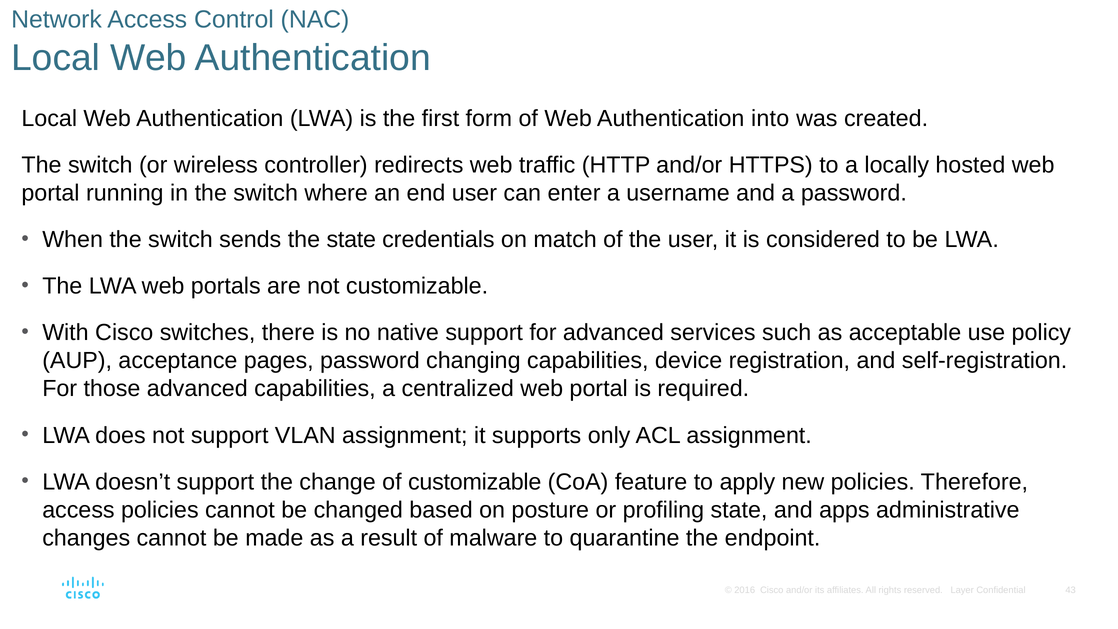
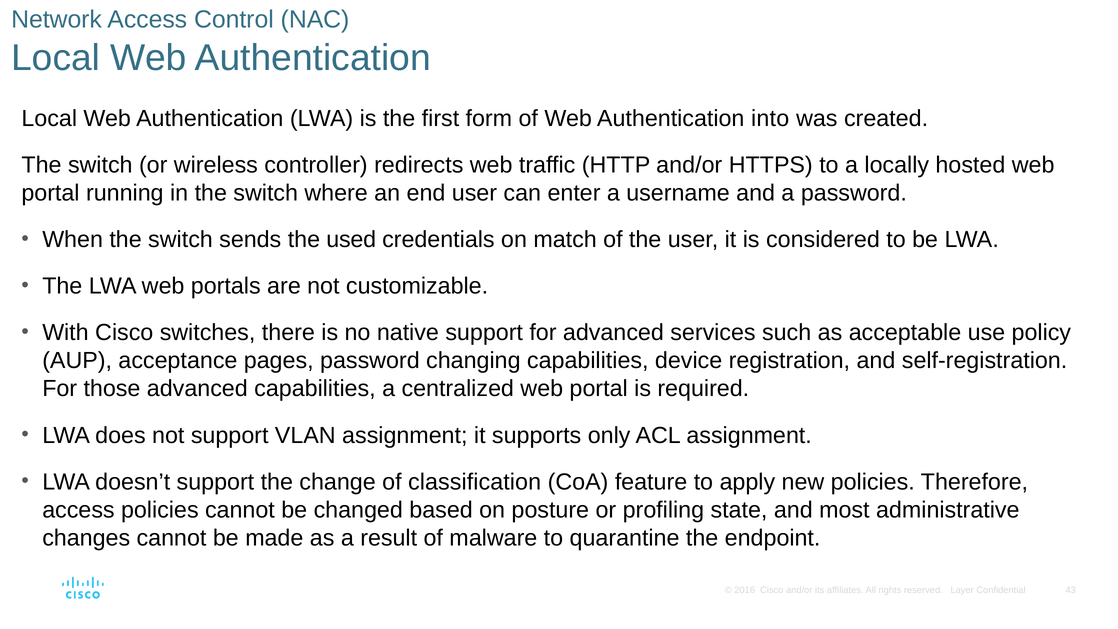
the state: state -> used (351, 240)
of customizable: customizable -> classification (475, 482)
apps: apps -> most (844, 510)
